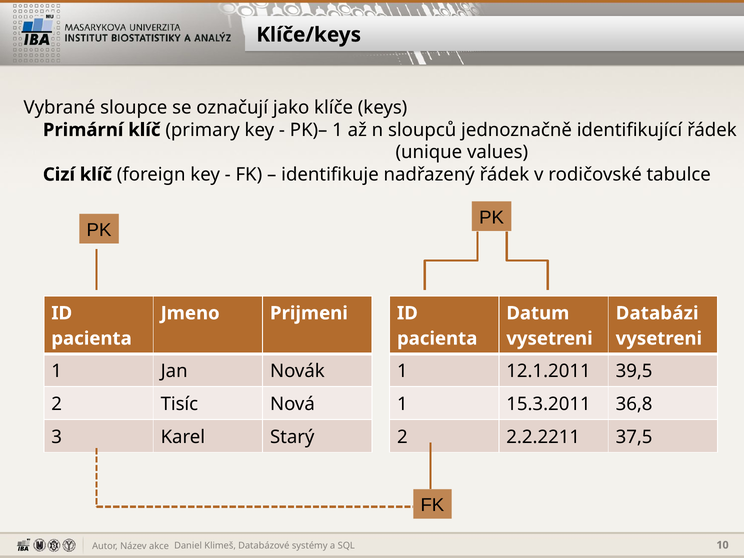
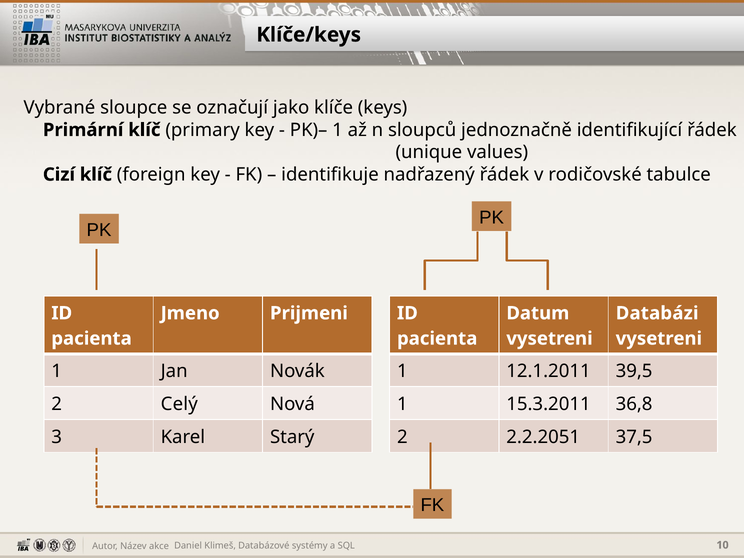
Tisíc: Tisíc -> Celý (179, 404)
2.2.2211: 2.2.2211 -> 2.2.2051 (543, 437)
